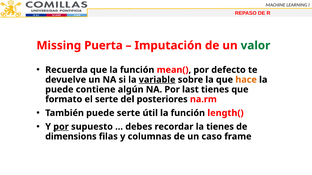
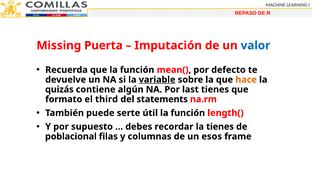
valor colour: green -> blue (255, 46)
puede: puede -> quizás (59, 90)
el serte: serte -> third (107, 100)
posteriores: posteriores -> statements (162, 100)
por underline: present -> none (61, 127)
dimensions: dimensions -> poblacional (71, 137)
caso: caso -> esos (212, 137)
